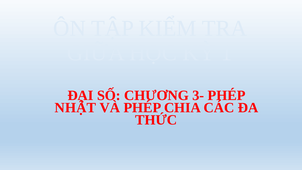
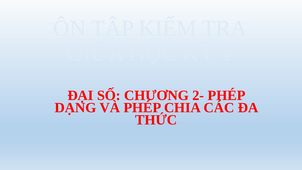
3-: 3- -> 2- (198, 95)
NHẬT: NHẬT -> DẠNG (75, 108)
